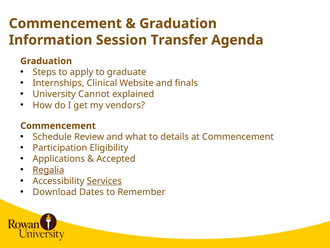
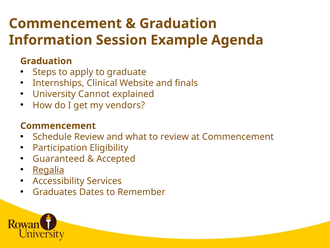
Transfer: Transfer -> Example (179, 40)
to details: details -> review (175, 137)
Applications: Applications -> Guaranteed (59, 159)
Services underline: present -> none (104, 181)
Download: Download -> Graduates (55, 192)
